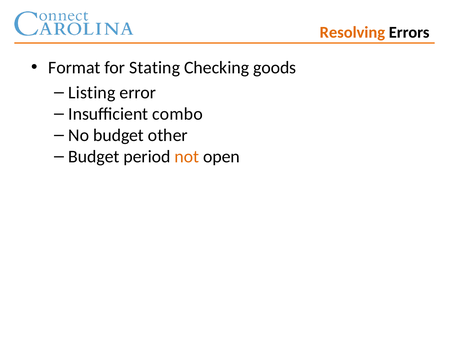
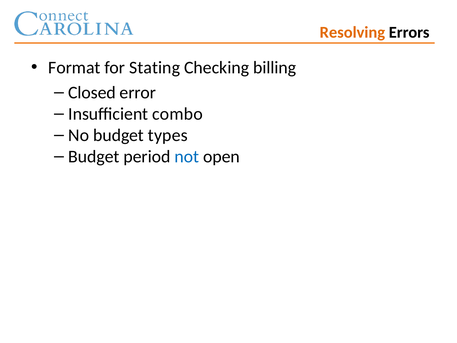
goods: goods -> billing (275, 67)
Listing: Listing -> Closed (92, 93)
other: other -> types (168, 135)
not colour: orange -> blue (187, 157)
